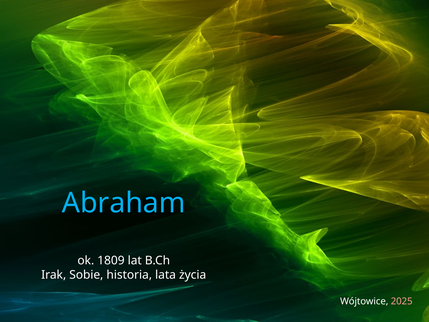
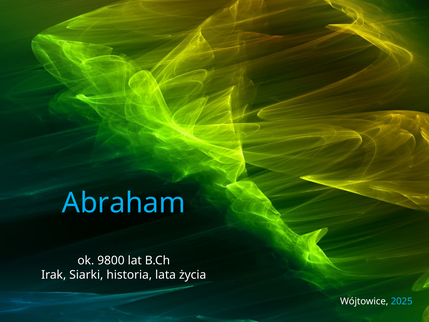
1809: 1809 -> 9800 (111, 260)
Sobie: Sobie -> Siarki (86, 275)
2025 colour: pink -> light blue (402, 301)
